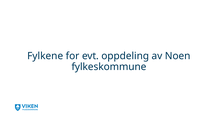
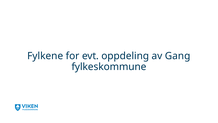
Noen: Noen -> Gang (178, 56)
